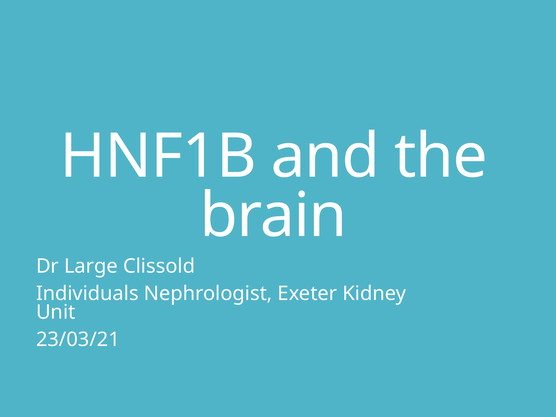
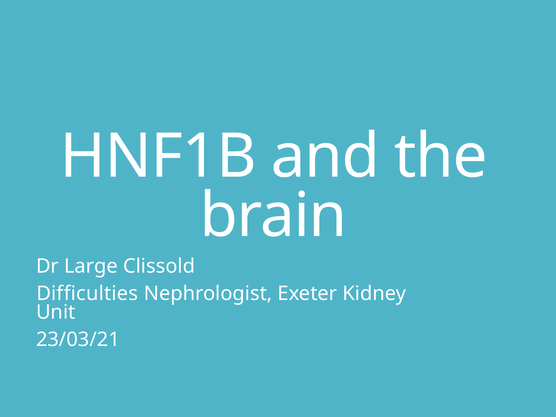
Individuals: Individuals -> Difficulties (87, 294)
